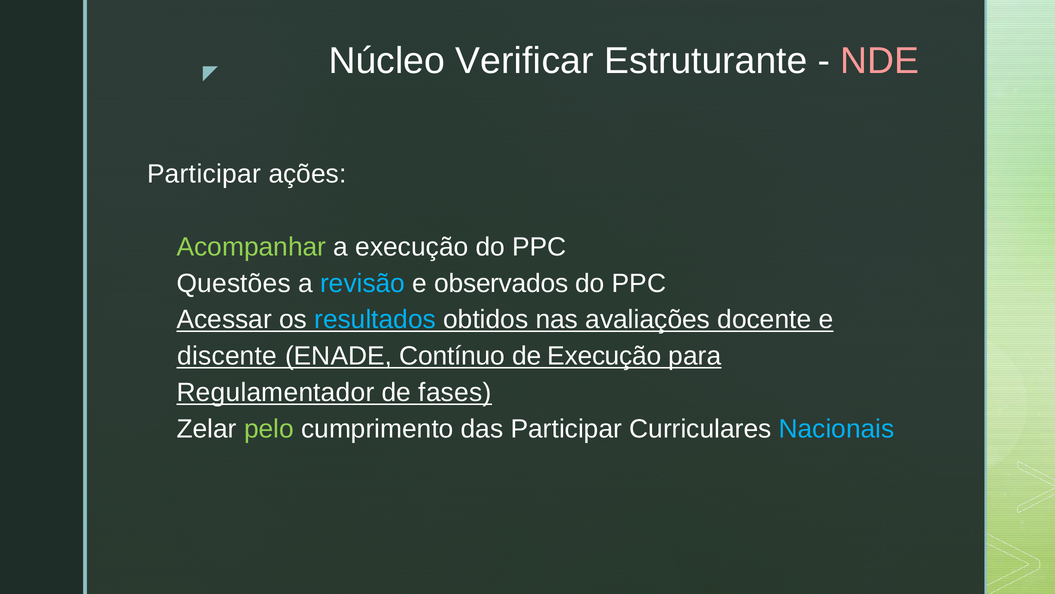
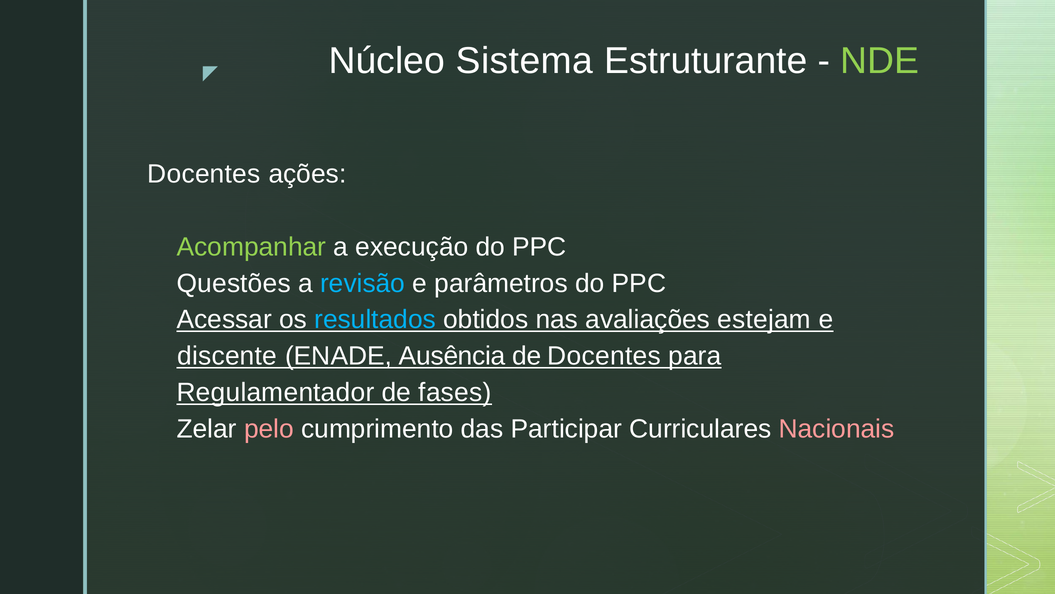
Verificar: Verificar -> Sistema (524, 61)
NDE colour: pink -> light green (880, 61)
Participar: Participar -> Docentes (204, 174)
observados: observados -> parâmetros (501, 283)
docente: docente -> estejam (764, 319)
Contínuo: Contínuo -> Ausência (452, 356)
de Execução: Execução -> Docentes (604, 356)
pelo colour: light green -> pink (269, 429)
Nacionais colour: light blue -> pink (837, 429)
